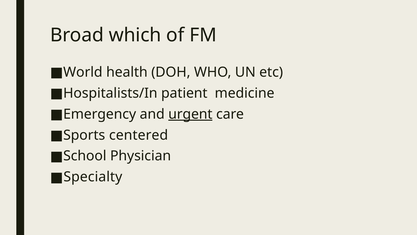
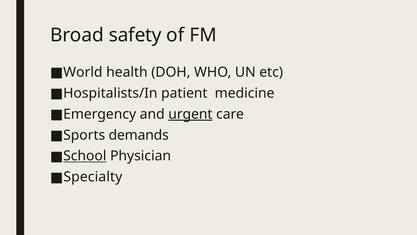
which: which -> safety (135, 35)
centered: centered -> demands (139, 135)
School underline: none -> present (85, 156)
